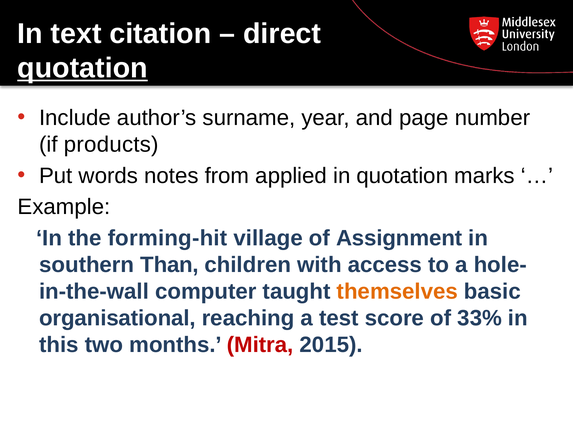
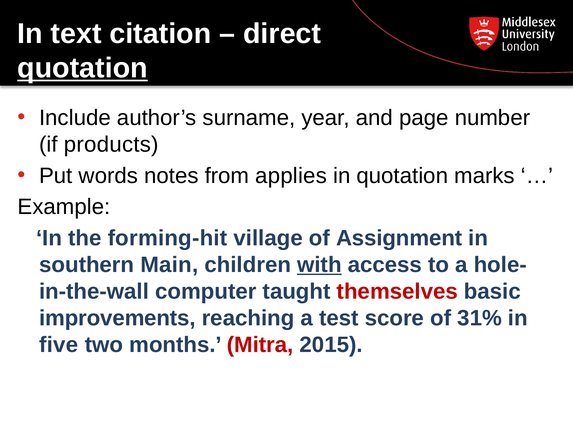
applied: applied -> applies (291, 176)
Than: Than -> Main (169, 265)
with underline: none -> present (319, 265)
themselves colour: orange -> red (397, 292)
organisational: organisational -> improvements (117, 319)
33%: 33% -> 31% (480, 319)
this: this -> five (59, 346)
